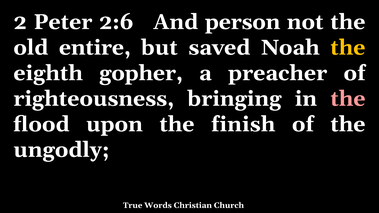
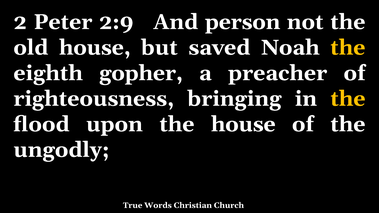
2:6: 2:6 -> 2:9 (116, 22)
old entire: entire -> house (95, 48)
the colour: pink -> yellow (348, 99)
the finish: finish -> house (243, 124)
